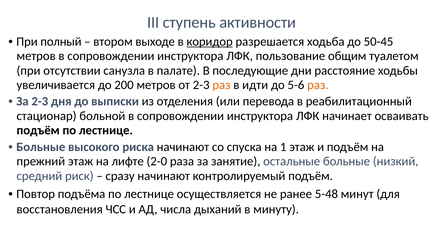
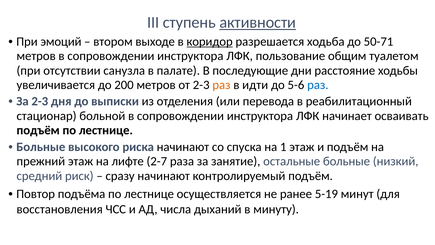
активности underline: none -> present (258, 22)
полный: полный -> эмоций (61, 42)
50-45: 50-45 -> 50-71 (378, 42)
раз colour: orange -> blue (318, 85)
2-0: 2-0 -> 2-7 (157, 161)
5-48: 5-48 -> 5-19 (326, 194)
